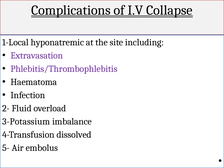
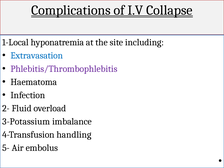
hyponatremic: hyponatremic -> hyponatremia (57, 42)
Extravasation colour: purple -> blue (37, 56)
dissolved: dissolved -> handling (74, 135)
